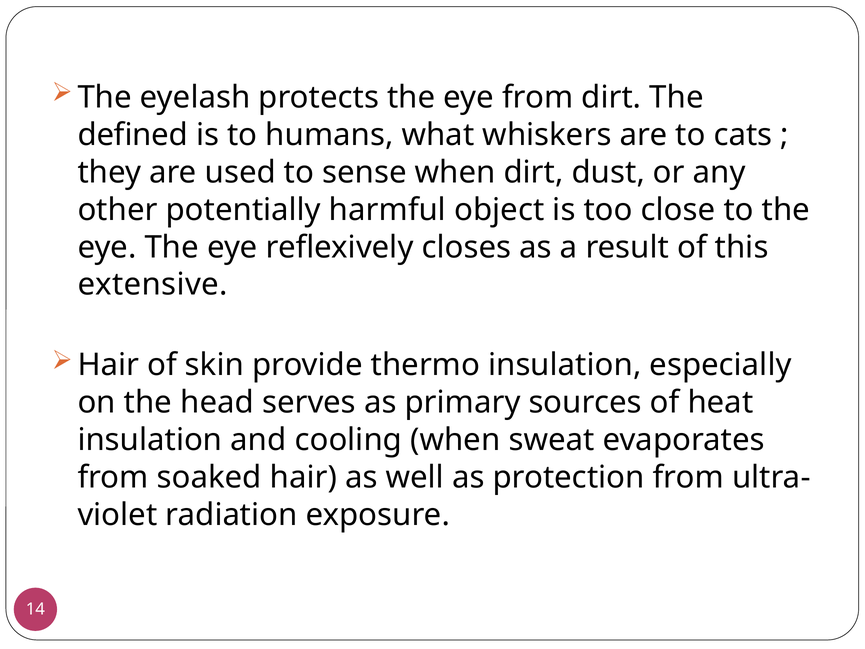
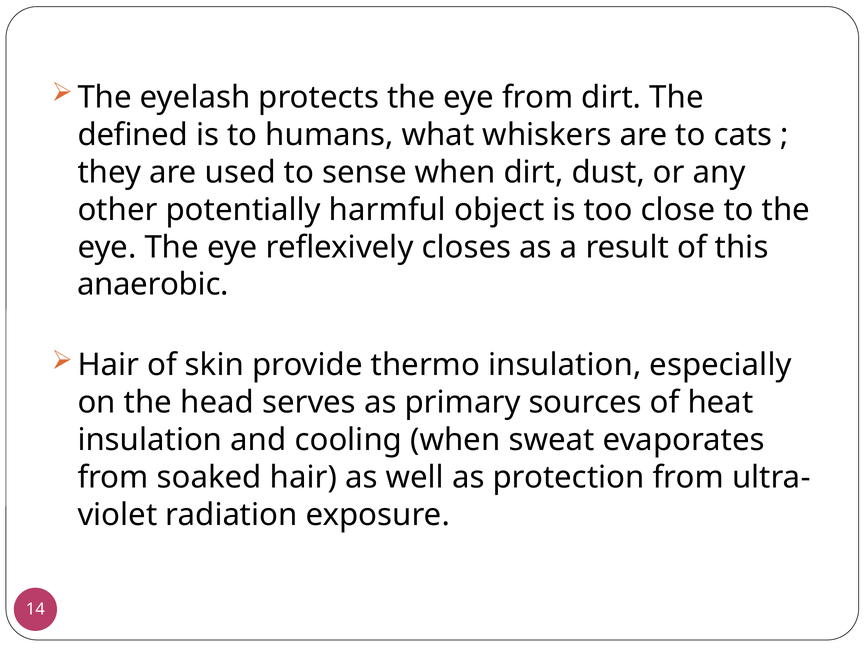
extensive: extensive -> anaerobic (153, 285)
